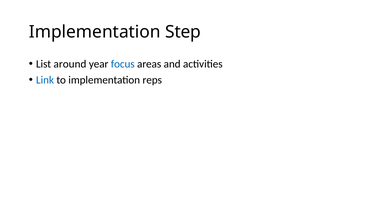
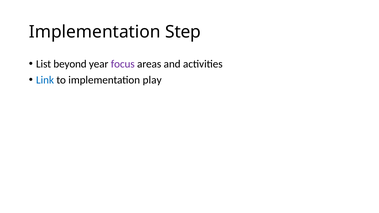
around: around -> beyond (70, 64)
focus colour: blue -> purple (123, 64)
reps: reps -> play (152, 80)
